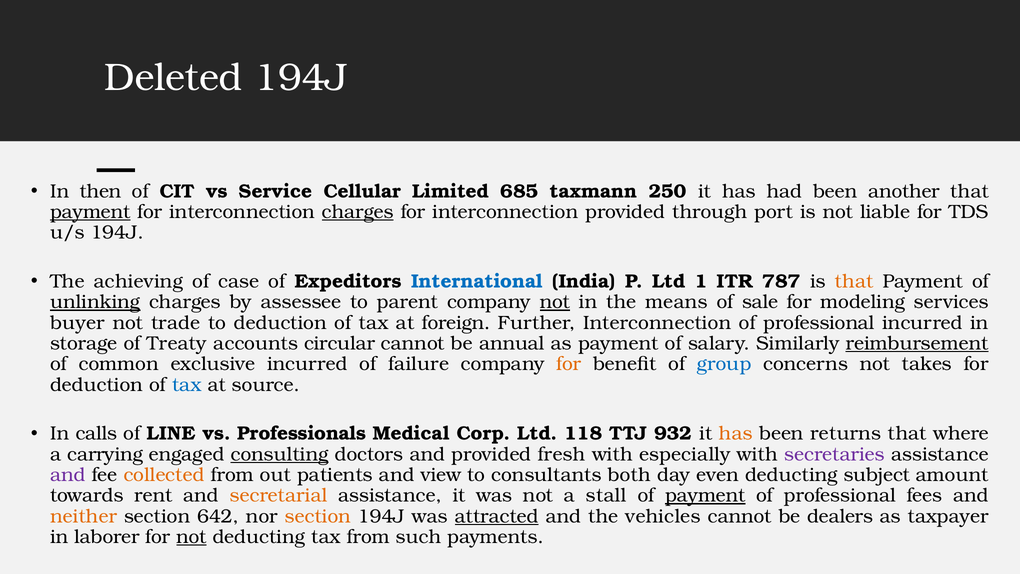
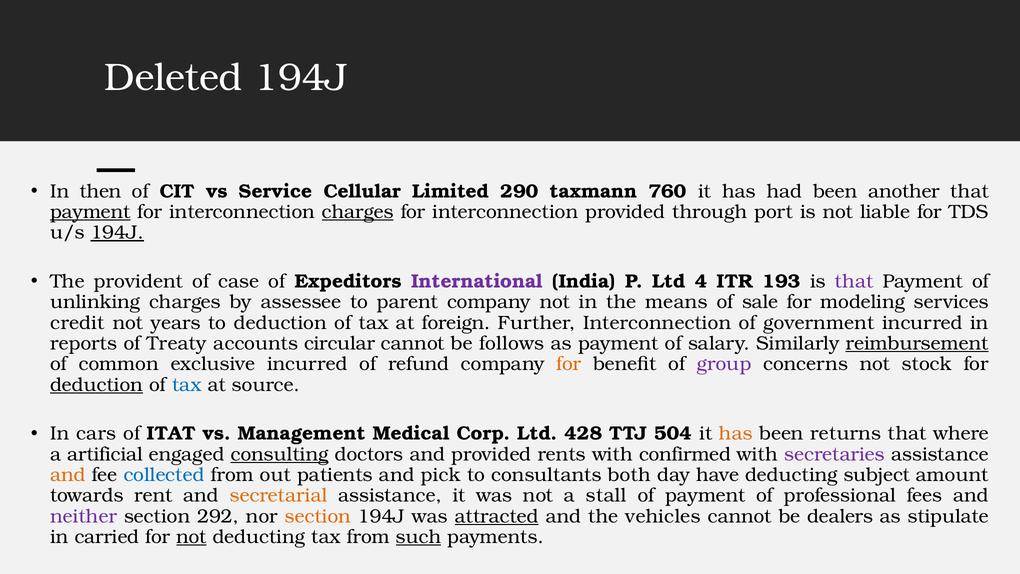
685: 685 -> 290 (519, 191)
250: 250 -> 760 (668, 191)
194J underline: none -> present (117, 232)
achieving: achieving -> provident (138, 281)
International colour: blue -> purple (477, 281)
1: 1 -> 4 (701, 281)
787: 787 -> 193 (781, 281)
that colour: orange -> purple (854, 281)
unlinking underline: present -> none (95, 302)
not underline: present -> none (555, 302)
buyer: buyer -> credit (78, 323)
trade: trade -> years (176, 323)
professional: professional -> government (819, 323)
storage: storage -> reports (84, 343)
annual: annual -> follows (512, 343)
failure: failure -> refund (419, 364)
group colour: blue -> purple (724, 364)
takes: takes -> stock (927, 364)
deduction underline: none -> present (97, 385)
calls: calls -> cars (96, 433)
LINE: LINE -> ITAT (171, 433)
Professionals: Professionals -> Management (302, 433)
118: 118 -> 428 (583, 433)
932: 932 -> 504 (673, 433)
carrying: carrying -> artificial (105, 454)
fresh: fresh -> rents (562, 454)
especially: especially -> confirmed (685, 454)
and colour: purple -> orange (68, 475)
collected colour: orange -> blue (164, 475)
view: view -> pick (441, 475)
even: even -> have (718, 475)
payment underline: present -> none (705, 495)
neither colour: orange -> purple (84, 516)
642: 642 -> 292 (218, 516)
taxpayer: taxpayer -> stipulate (948, 516)
laborer: laborer -> carried (107, 537)
such underline: none -> present (419, 537)
